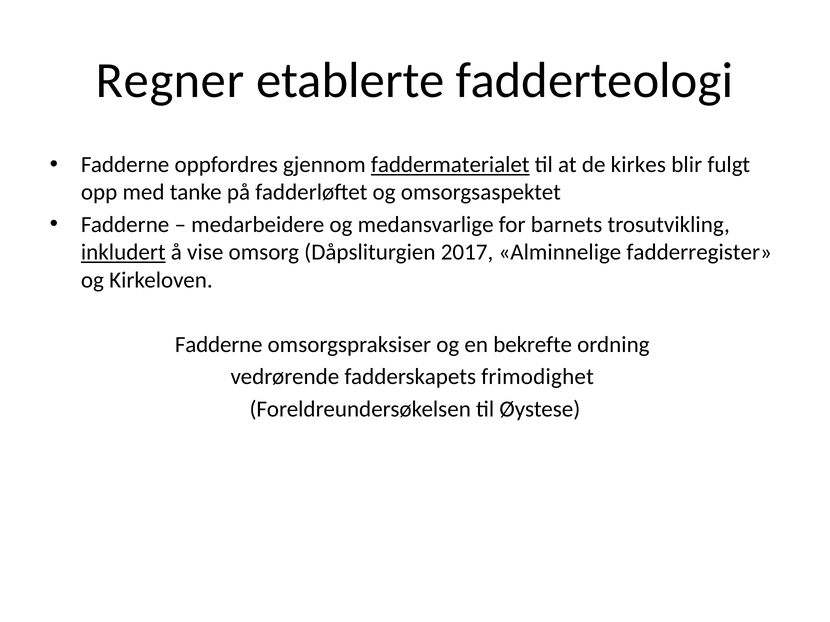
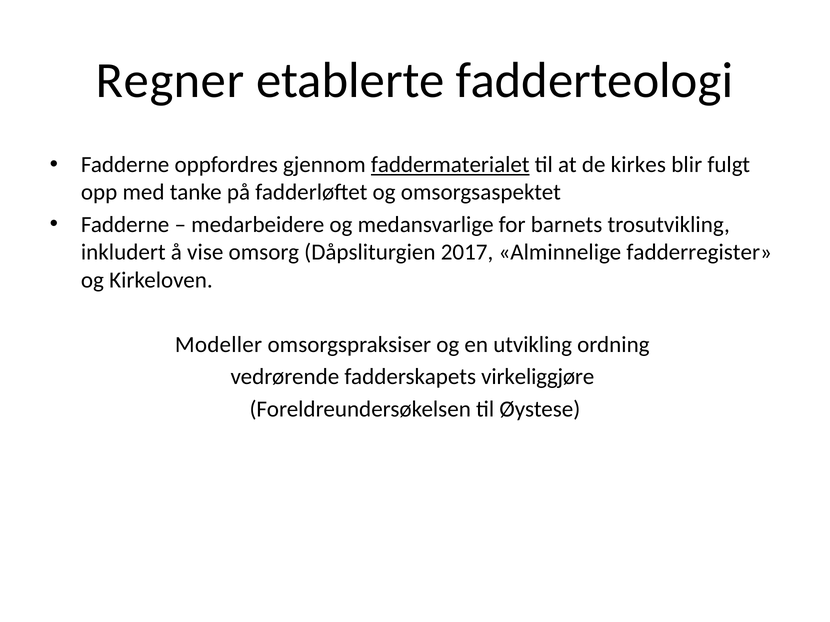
inkludert underline: present -> none (123, 252)
Fadderne: Fadderne -> Modeller (219, 345)
bekrefte: bekrefte -> utvikling (533, 345)
frimodighet: frimodighet -> virkeliggjøre (538, 377)
